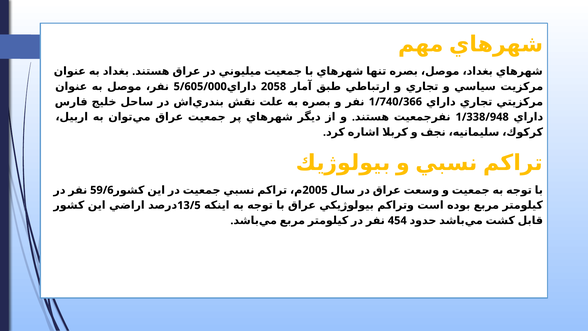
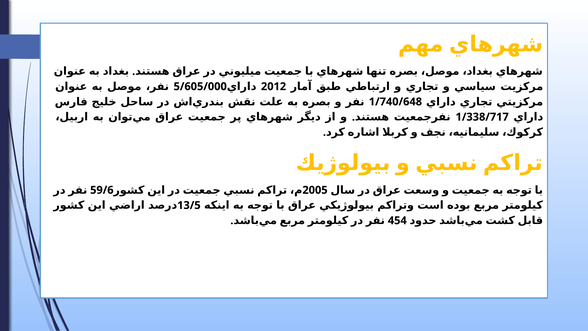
2058: 2058 -> 2012 (274, 86)
1/740/366: 1/740/366 -> 1/740/648 (395, 102)
1/338/948: 1/338/948 -> 1/338/717 (482, 117)
